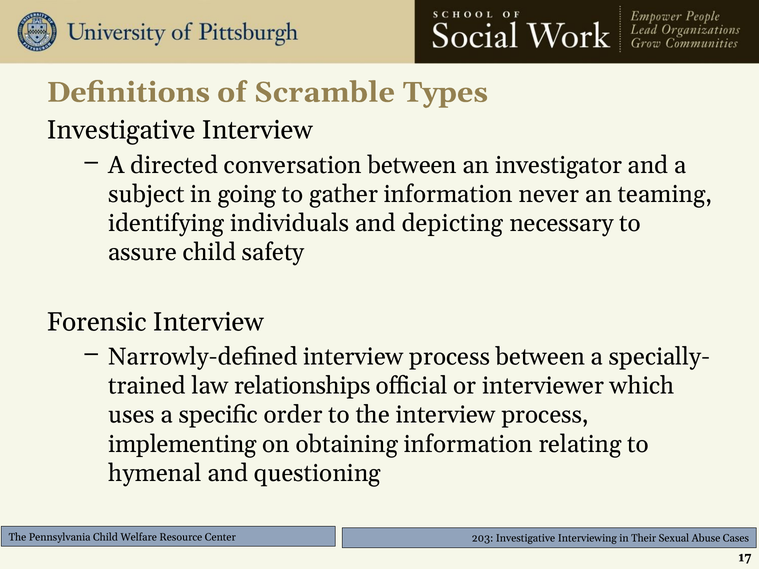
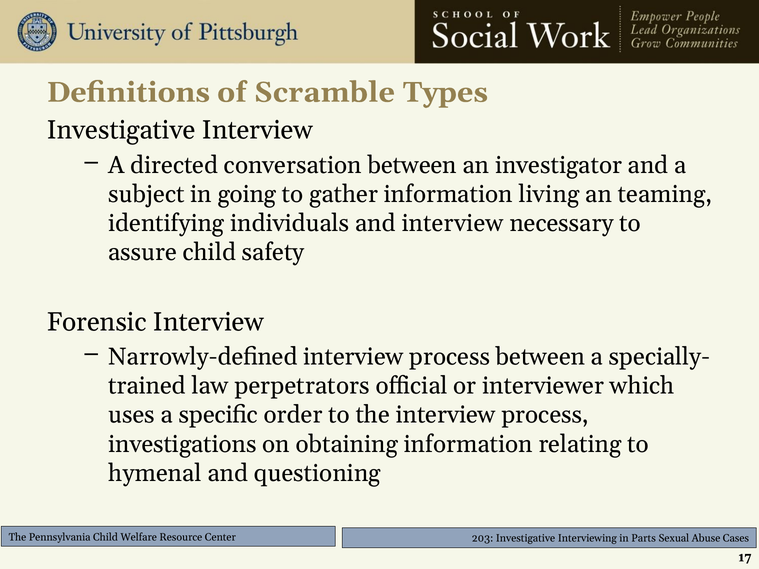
never: never -> living (549, 194)
and depicting: depicting -> interview (452, 223)
relationships: relationships -> perpetrators (302, 386)
implementing: implementing -> investigations (182, 444)
Their: Their -> Parts (644, 539)
